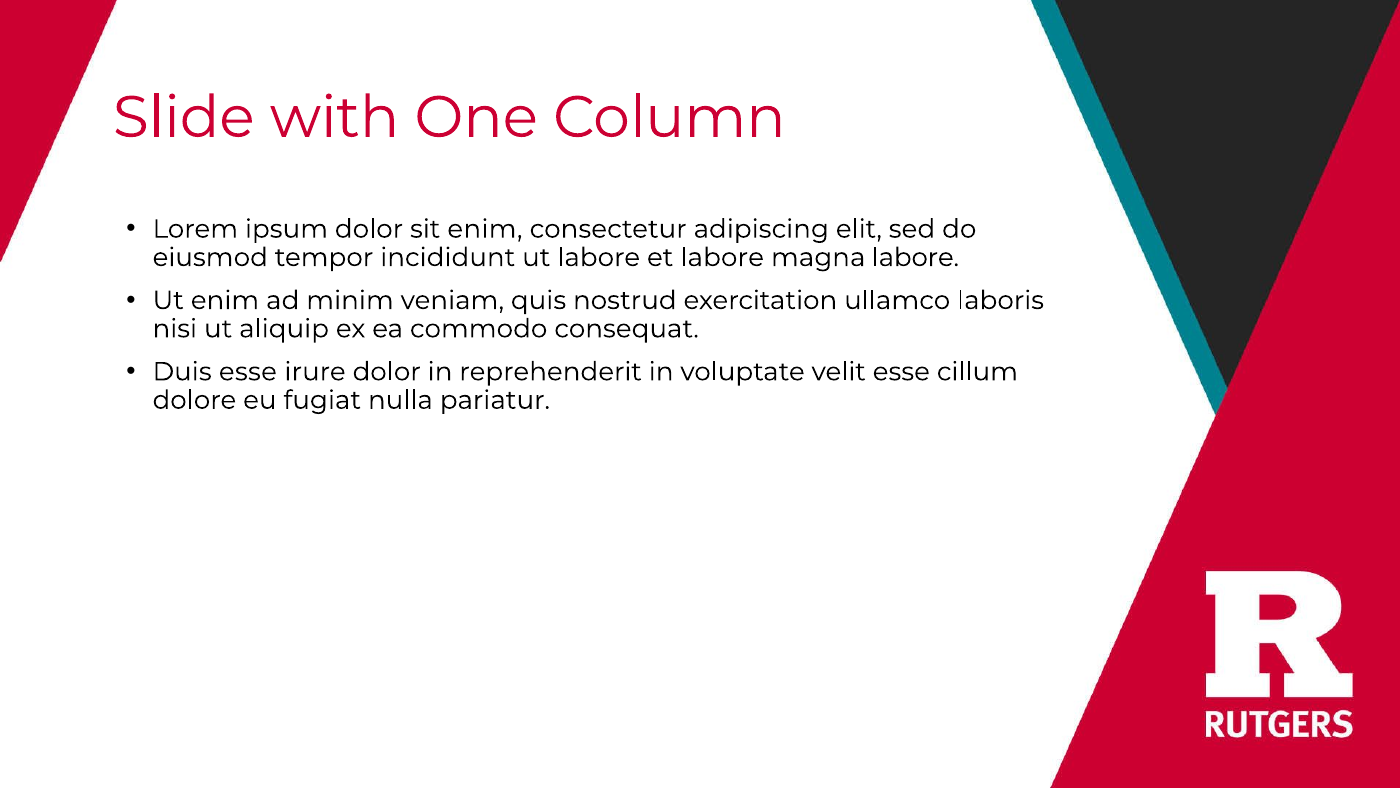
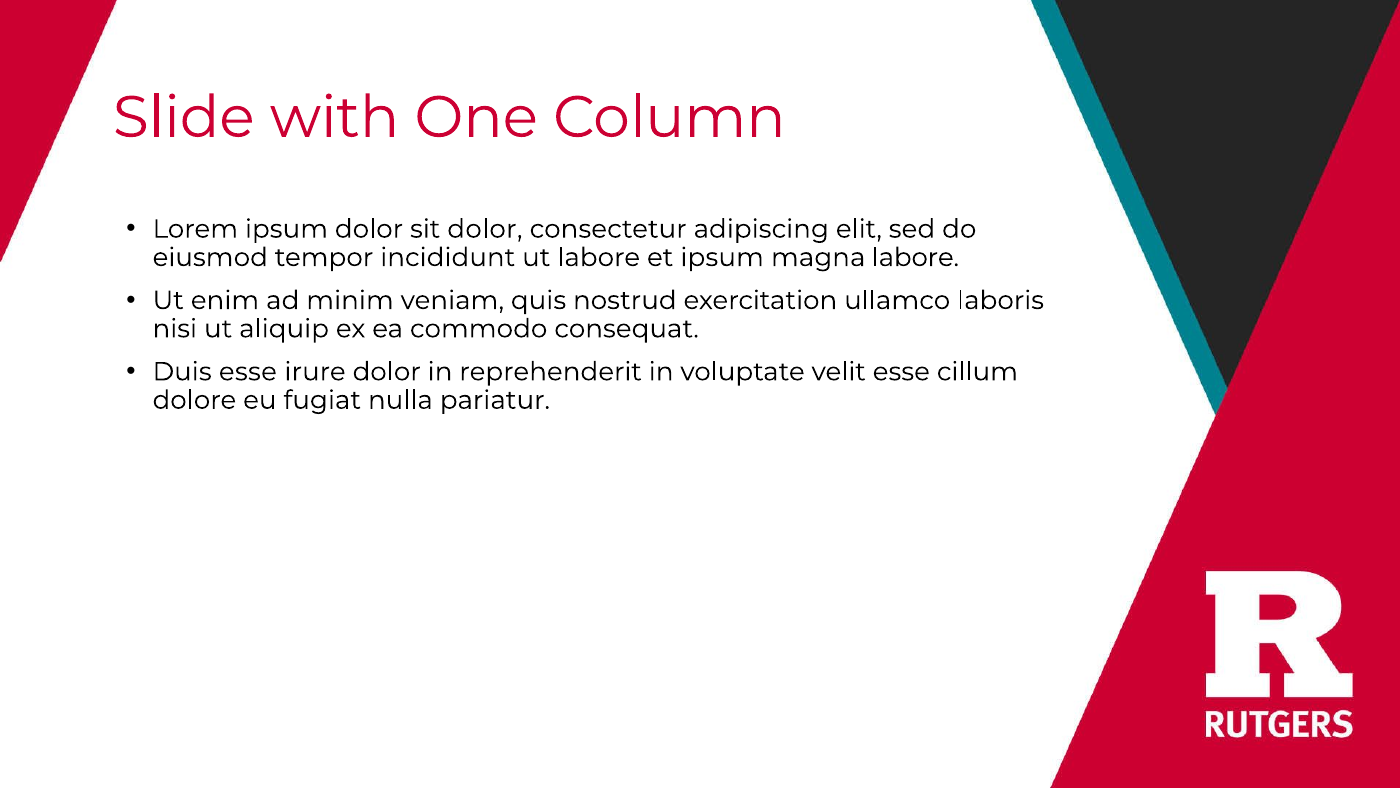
sit enim: enim -> dolor (485, 229)
et labore: labore -> ipsum (722, 257)
